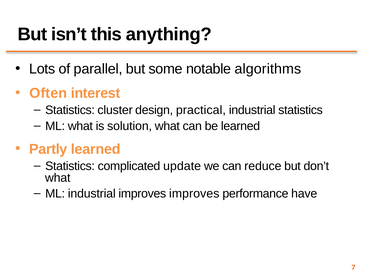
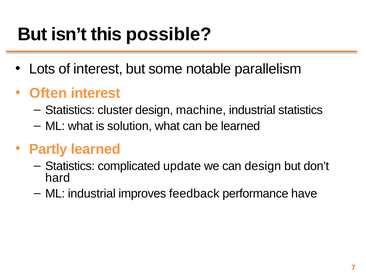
anything: anything -> possible (169, 34)
of parallel: parallel -> interest (98, 69)
algorithms: algorithms -> parallelism (268, 69)
practical: practical -> machine (201, 110)
can reduce: reduce -> design (263, 166)
what: what -> hard (58, 177)
improves improves: improves -> feedback (194, 193)
